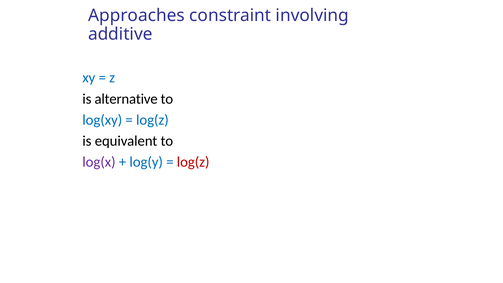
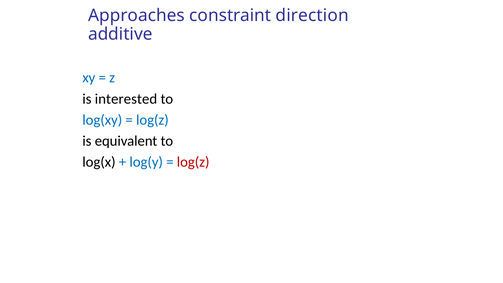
involving: involving -> direction (312, 16)
alternative: alternative -> interested (126, 99)
log(x colour: purple -> black (99, 162)
